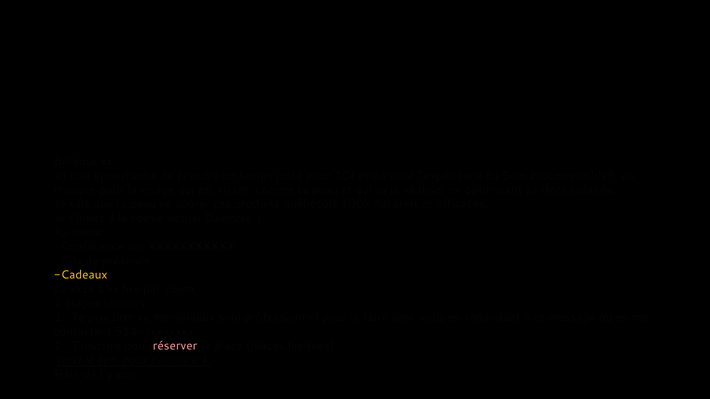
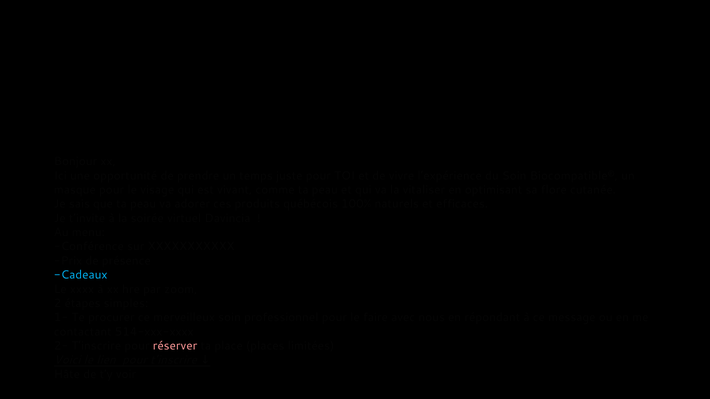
Cadeaux colour: yellow -> light blue (81, 275)
